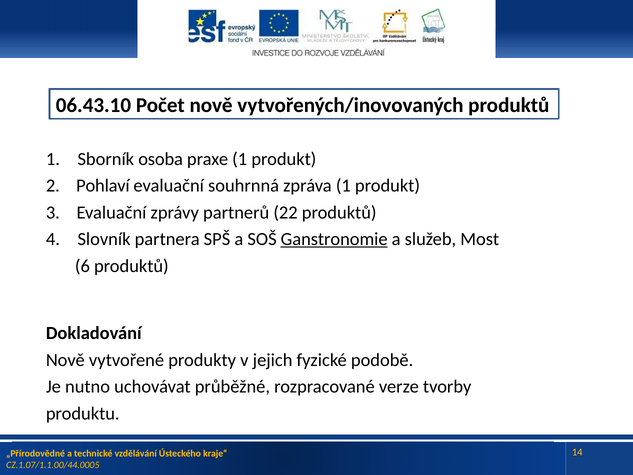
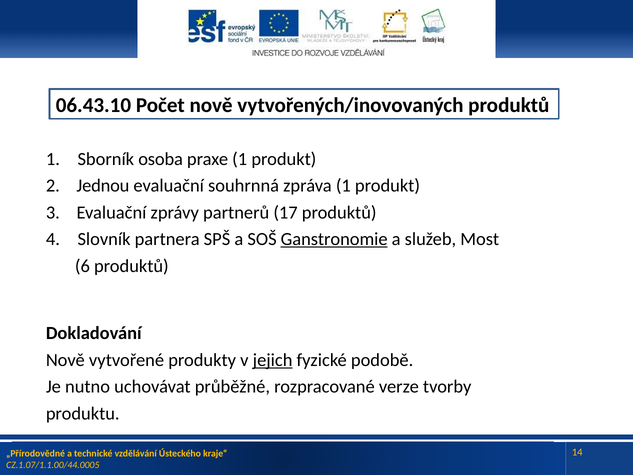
Pohlaví: Pohlaví -> Jednou (103, 186)
22: 22 -> 17 (286, 212)
jejich underline: none -> present (273, 360)
